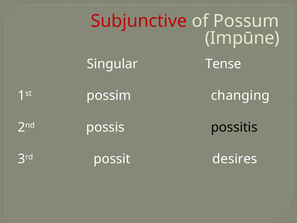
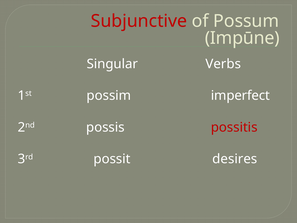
Tense: Tense -> Verbs (223, 64)
changing: changing -> imperfect (240, 95)
possitis colour: black -> red (234, 127)
